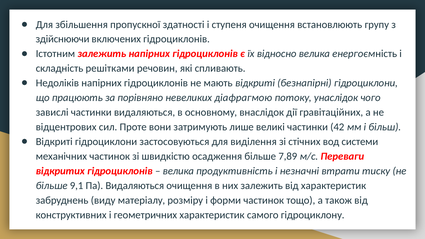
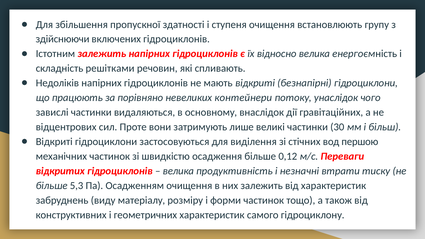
діафрагмою: діафрагмою -> контейнери (243, 98)
42: 42 -> 30 (337, 127)
системи: системи -> першою (360, 142)
7,89: 7,89 -> 0,12 (288, 156)
9,1: 9,1 -> 5,3 (77, 186)
Па Видаляються: Видаляються -> Осадженням (135, 186)
